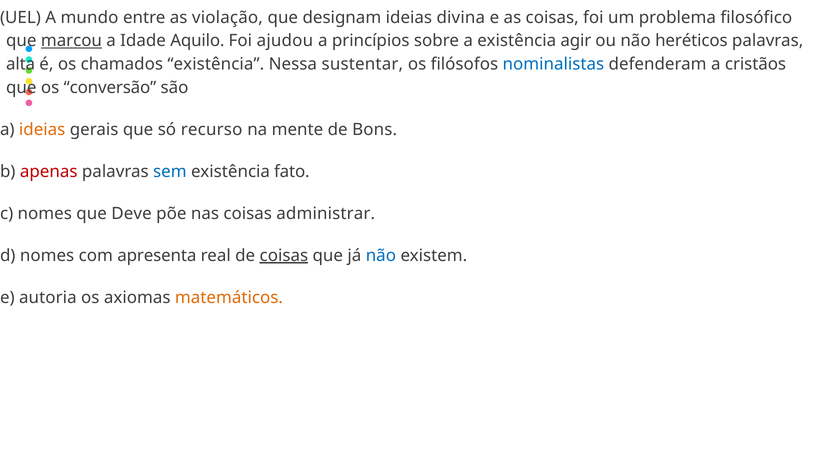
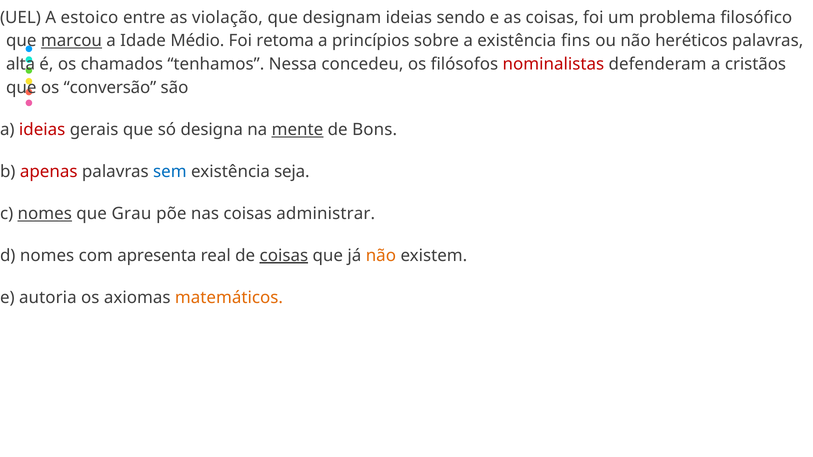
mundo: mundo -> estoico (89, 17)
divina: divina -> sendo (461, 17)
Aquilo: Aquilo -> Médio (197, 41)
ajudou: ajudou -> retoma (285, 41)
agir: agir -> fins (576, 41)
chamados existência: existência -> tenhamos (216, 64)
sustentar: sustentar -> concedeu (362, 64)
nominalistas colour: blue -> red (553, 64)
ideias colour: orange -> red (42, 130)
recurso: recurso -> designa (212, 130)
mente underline: none -> present (297, 130)
fato: fato -> seja (292, 172)
nomes underline: none -> present (45, 214)
Deve: Deve -> Grau (131, 214)
não colour: blue -> orange (381, 256)
